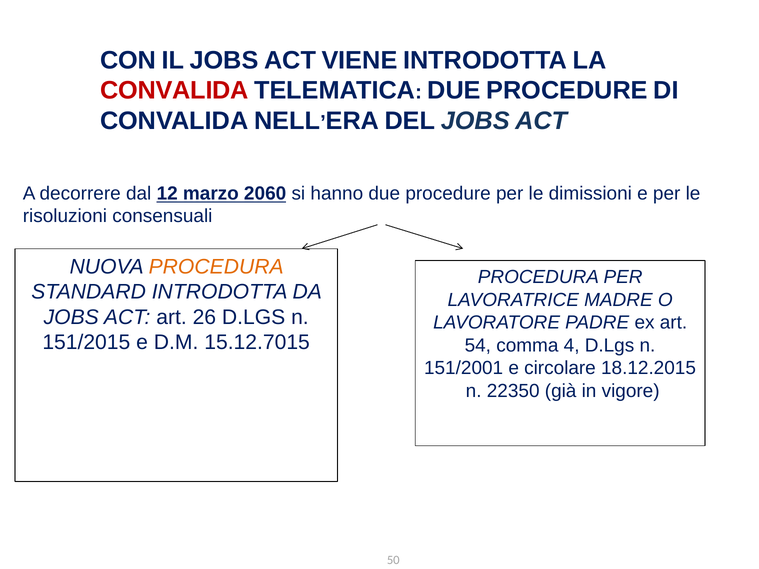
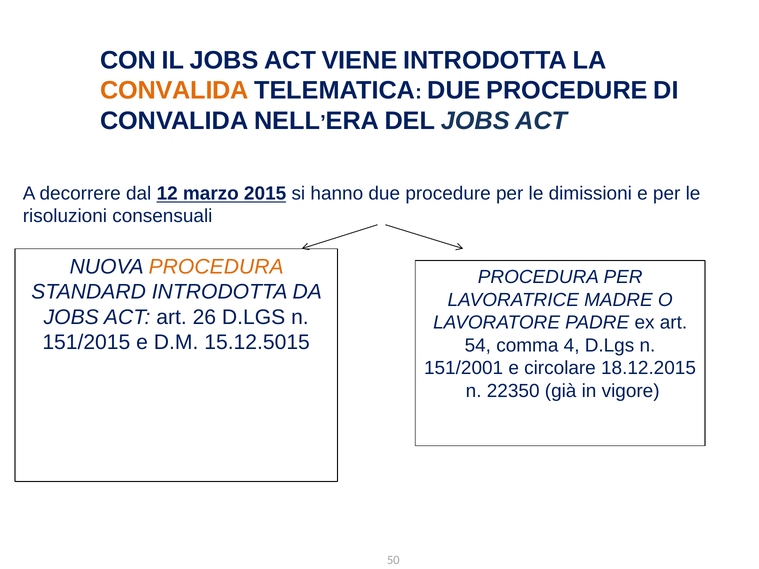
CONVALIDA colour: red -> orange (174, 91)
2060: 2060 -> 2015 (265, 194)
15.12.7015: 15.12.7015 -> 15.12.5015 (257, 343)
